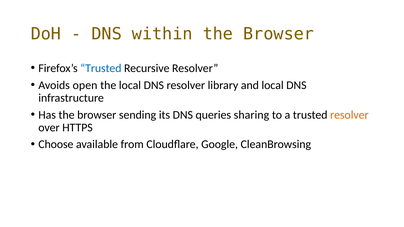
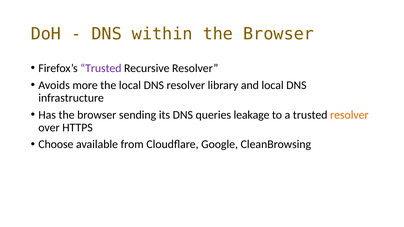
Trusted colour: blue -> purple (101, 68)
open: open -> more (85, 85)
sharing: sharing -> leakage (252, 115)
